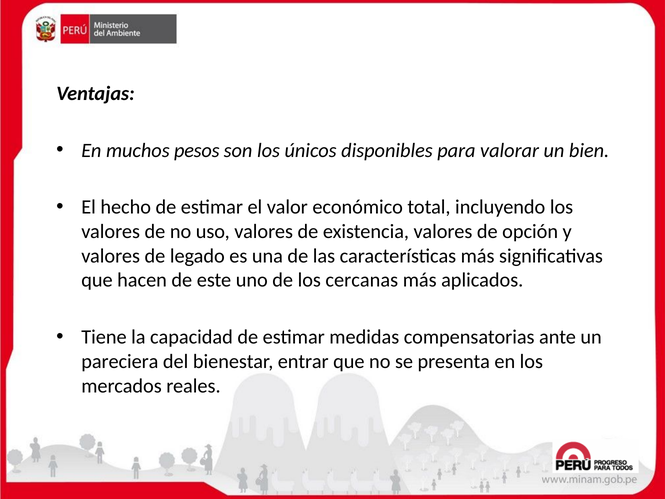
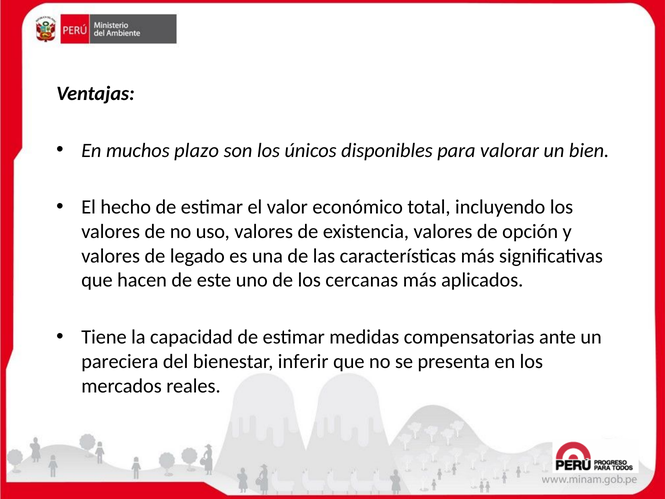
pesos: pesos -> plazo (197, 150)
entrar: entrar -> inferir (303, 361)
